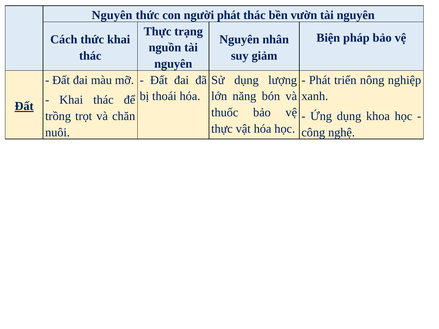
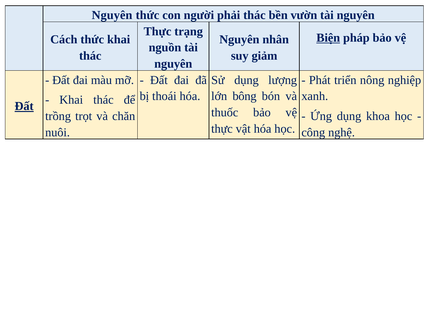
người phát: phát -> phải (229, 15)
Biện underline: none -> present (328, 38)
năng: năng -> bông (245, 96)
